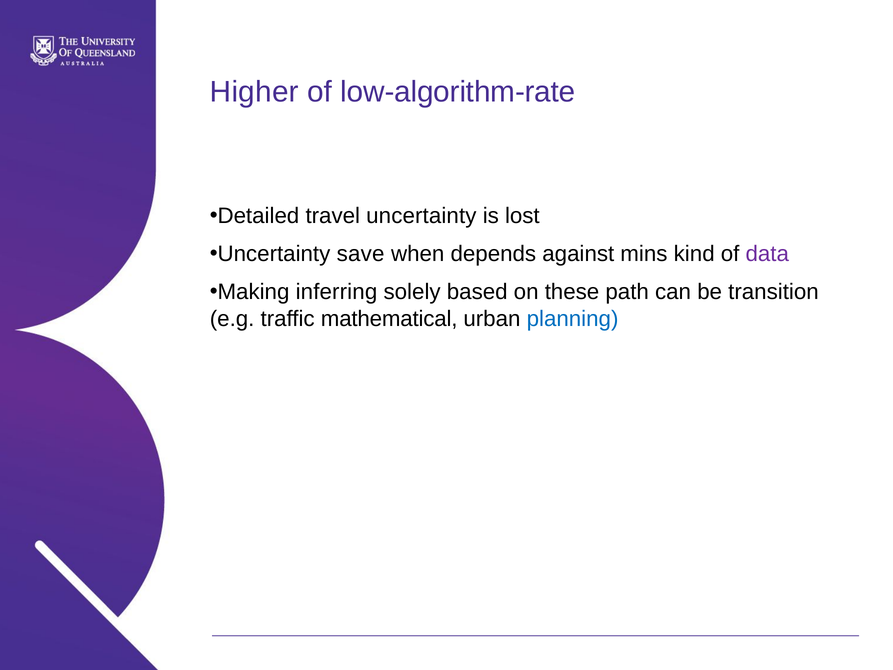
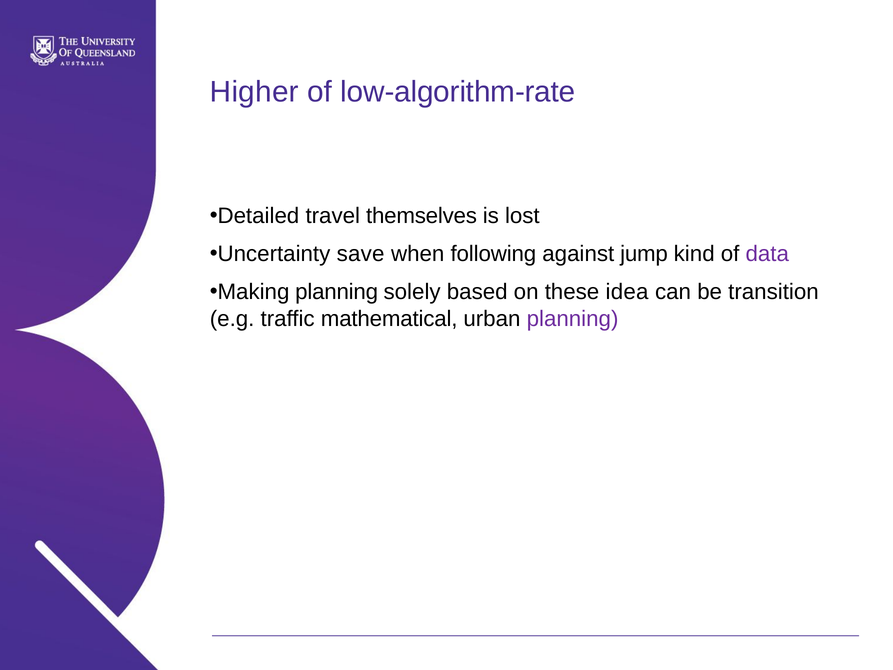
travel uncertainty: uncertainty -> themselves (422, 216)
depends: depends -> following (493, 254)
mins: mins -> jump (644, 254)
Making inferring: inferring -> planning (337, 292)
path: path -> idea (627, 292)
planning colour: blue -> purple (573, 319)
